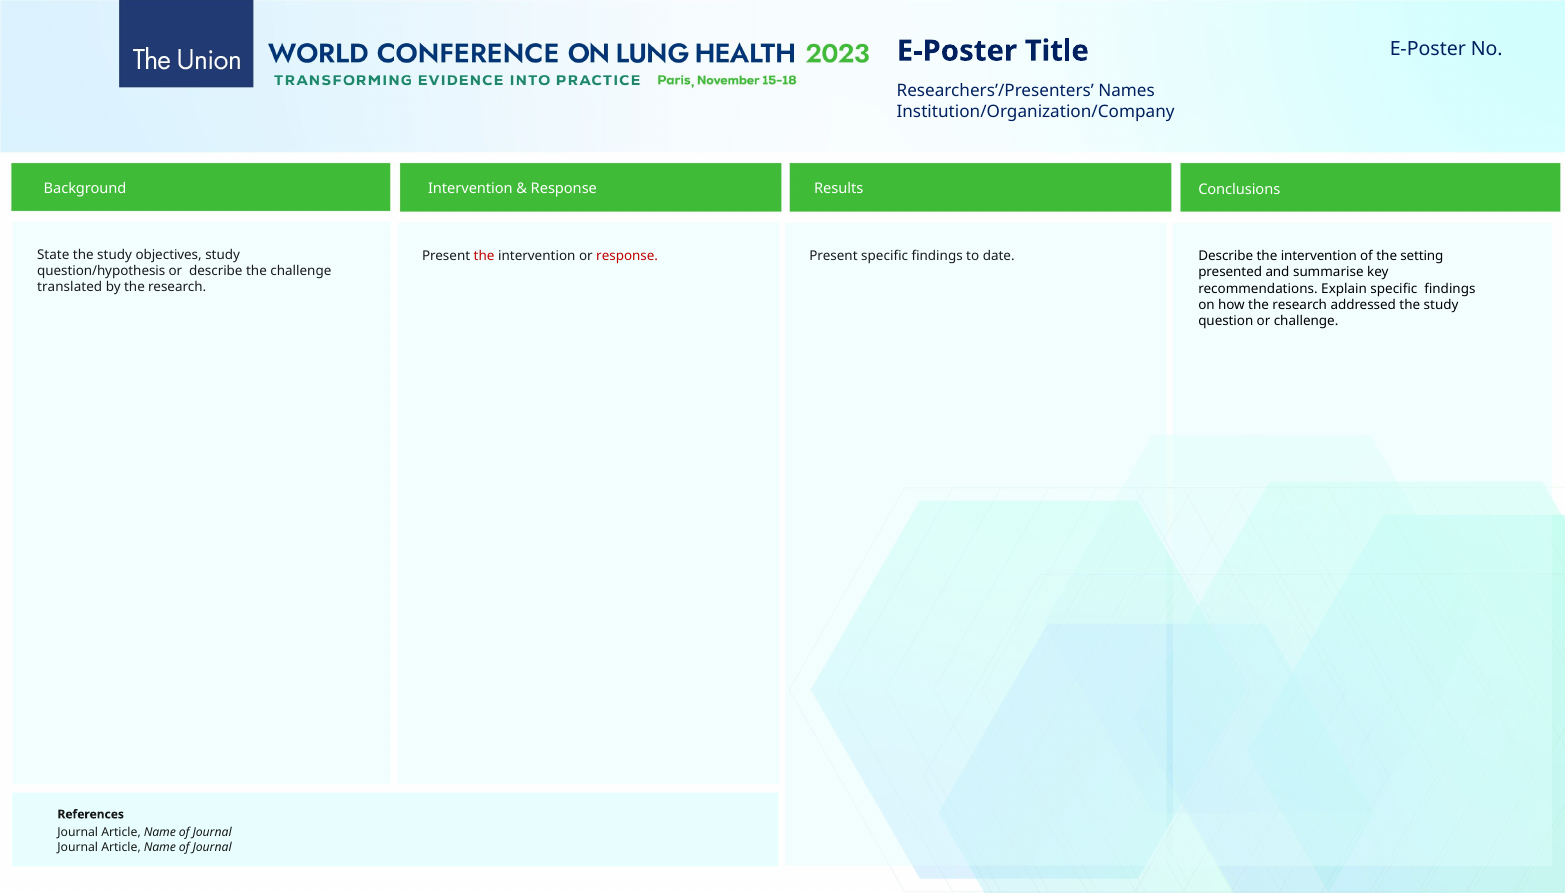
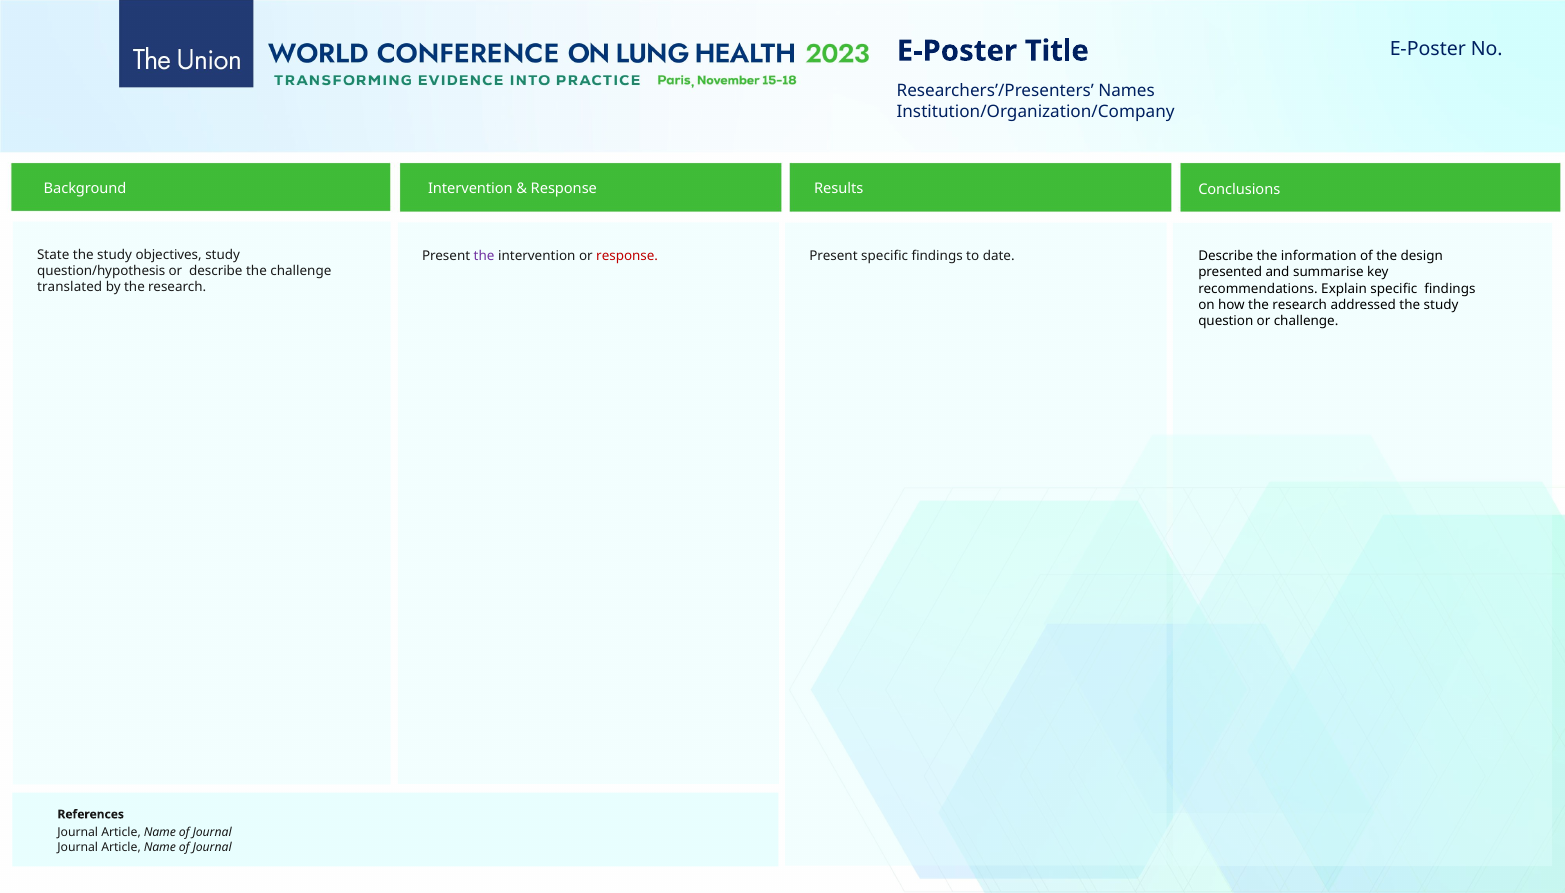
the colour: red -> purple (484, 256)
Describe the intervention: intervention -> information (1319, 256)
setting: setting -> design (1422, 256)
